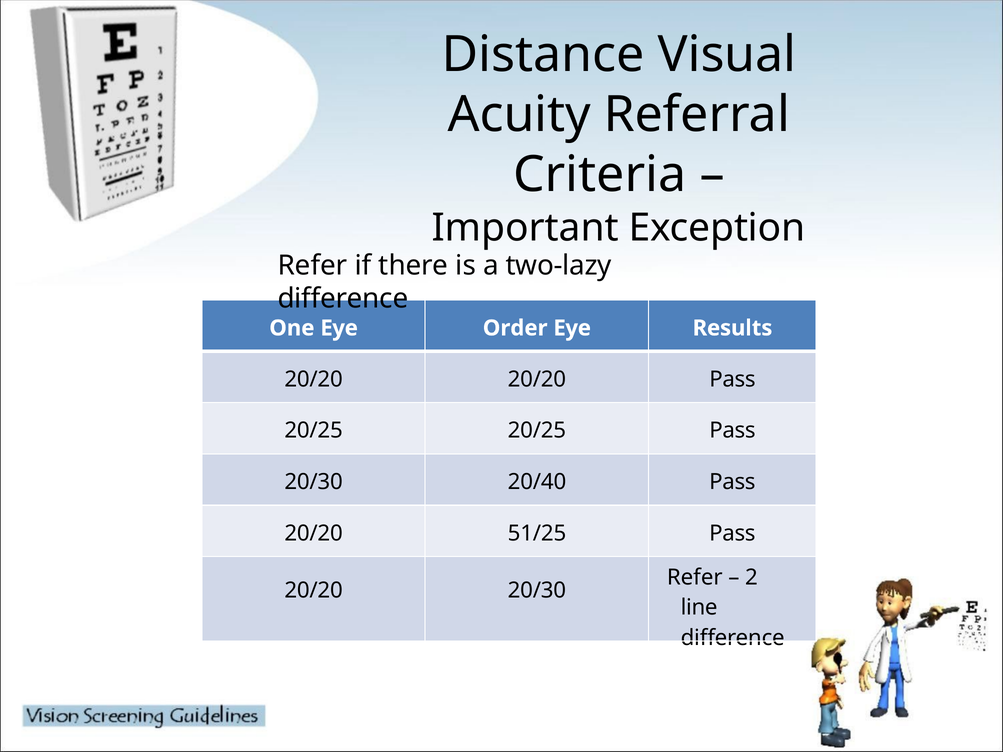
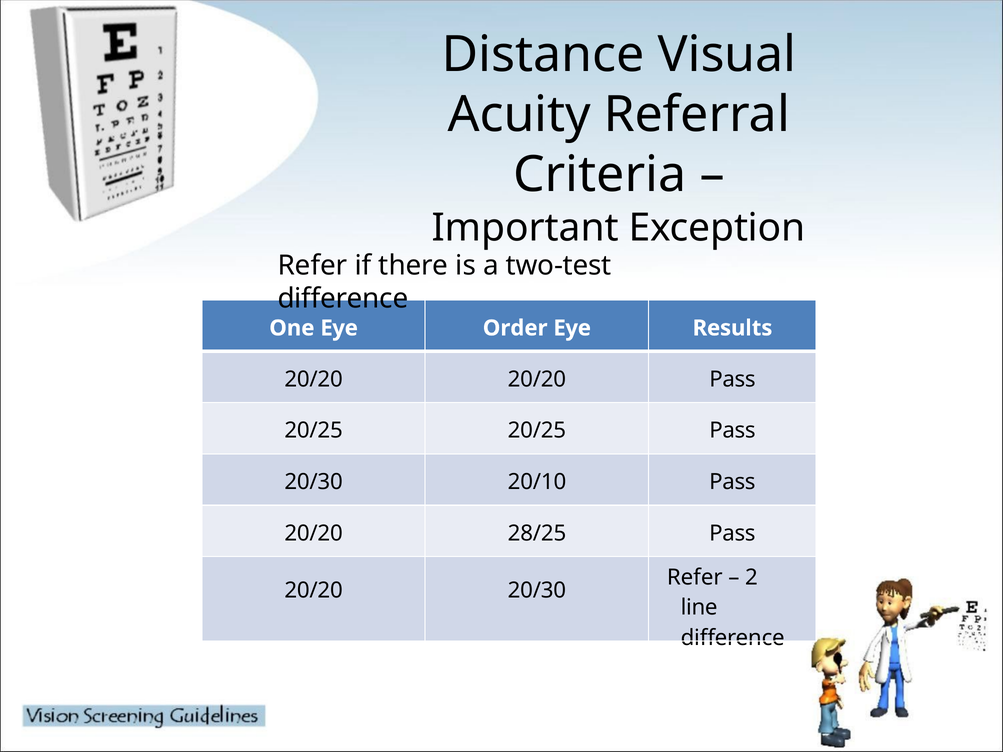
two-lazy: two-lazy -> two-test (559, 265)
20/40: 20/40 -> 20/10 (537, 482)
51/25: 51/25 -> 28/25 (537, 533)
